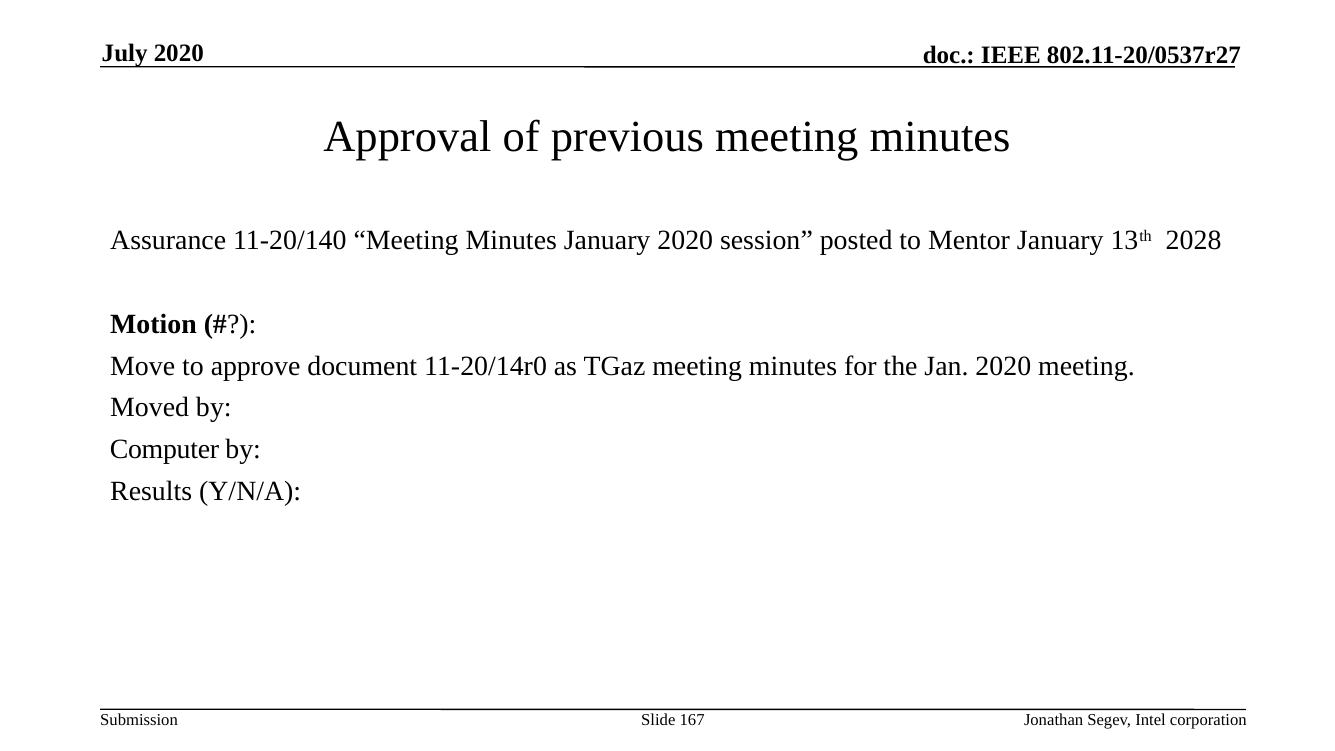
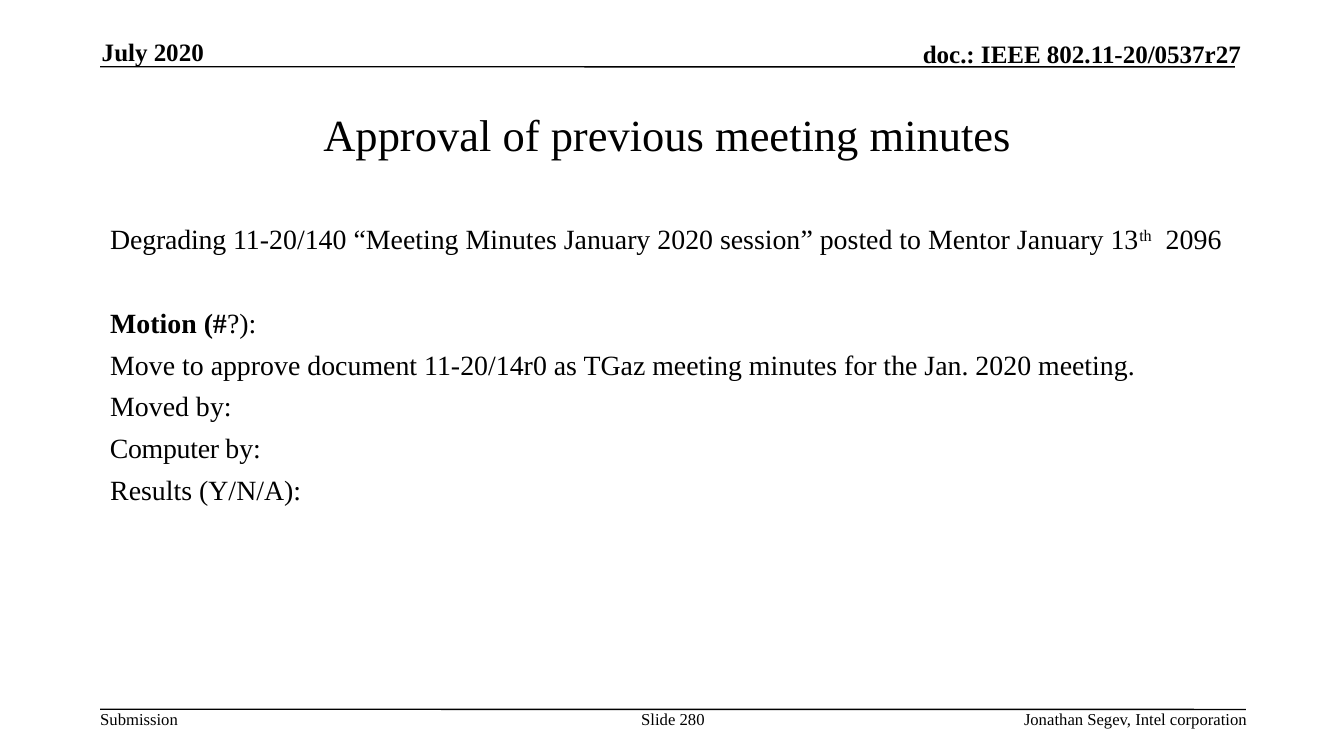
Assurance: Assurance -> Degrading (168, 241)
2028: 2028 -> 2096 (1194, 241)
167: 167 -> 280 (692, 720)
